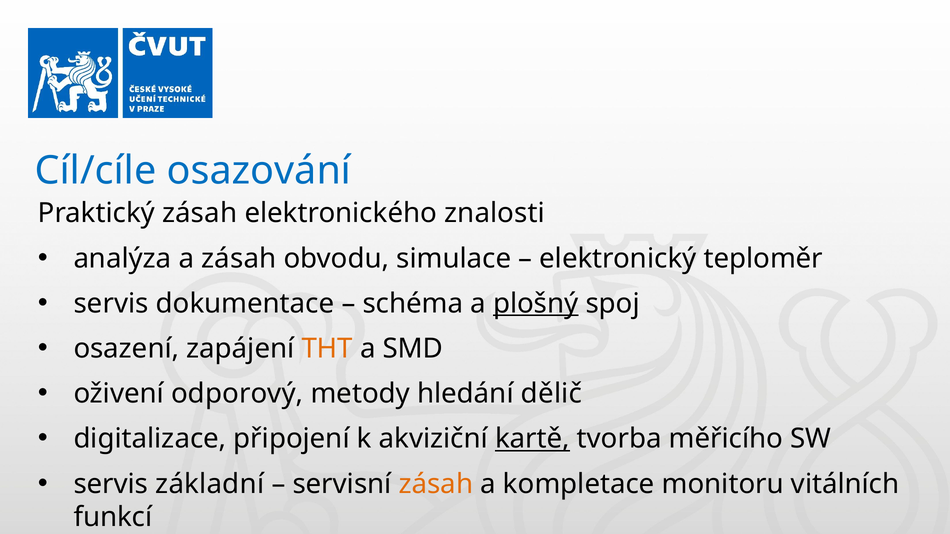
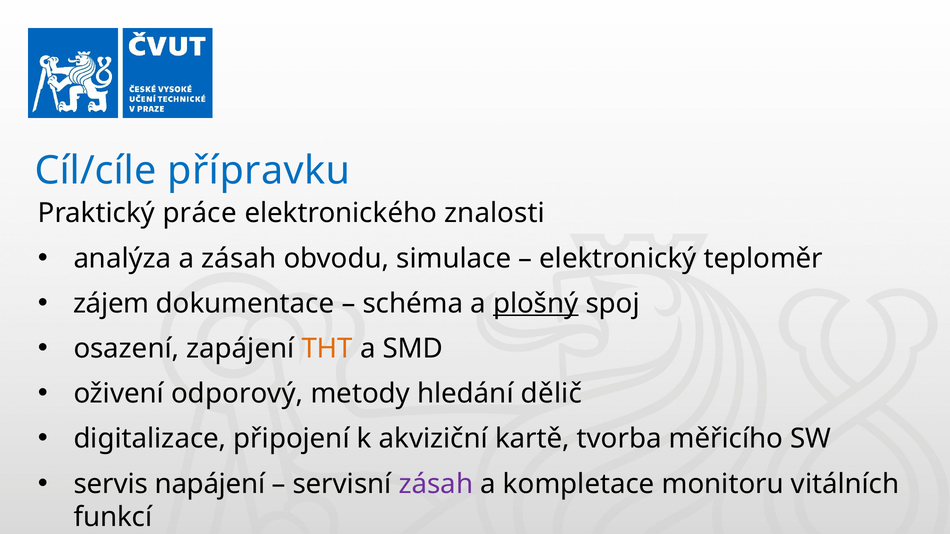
osazování: osazování -> přípravku (259, 171)
Praktický zásah: zásah -> práce (200, 213)
servis: servis -> zájem (111, 304)
kartě underline: present -> none (532, 439)
základní: základní -> napájení (210, 484)
zásah colour: orange -> purple (436, 484)
